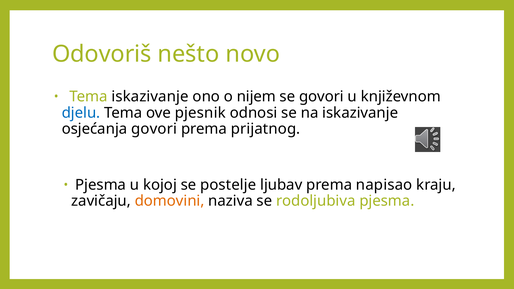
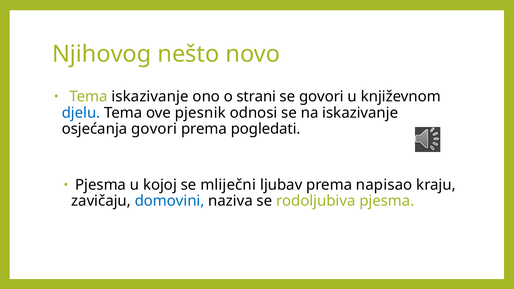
Odovoriš: Odovoriš -> Njihovog (102, 54)
nijem: nijem -> strani (256, 97)
prijatnog: prijatnog -> pogledati (266, 129)
postelje: postelje -> mliječni (228, 185)
domovini colour: orange -> blue (170, 201)
